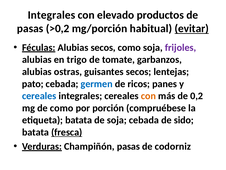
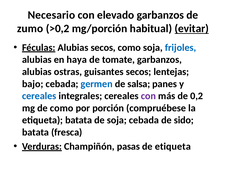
Integrales: Integrales -> Necesario (51, 15)
elevado productos: productos -> garbanzos (160, 15)
pasas: pasas -> zumo (30, 28)
frijoles colour: purple -> blue (181, 47)
trigo: trigo -> haya (77, 59)
pato: pato -> bajo (33, 84)
ricos: ricos -> salsa (139, 84)
con colour: orange -> purple (148, 96)
fresca underline: present -> none (67, 132)
de codorniz: codorniz -> etiqueta (173, 146)
